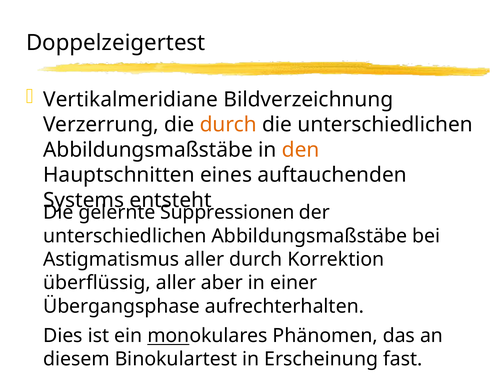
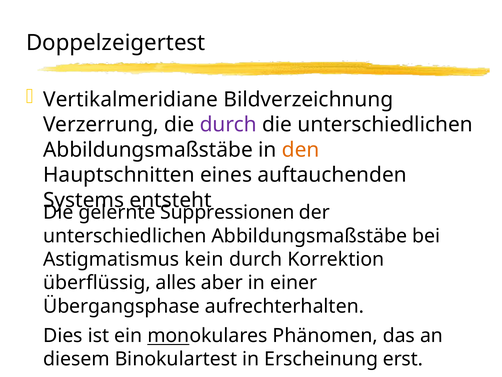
durch colour: orange -> purple (228, 125)
Astigmatismus aller: aller -> kein (204, 259)
überflüssig aller: aller -> alles (176, 282)
fast: fast -> erst (403, 359)
